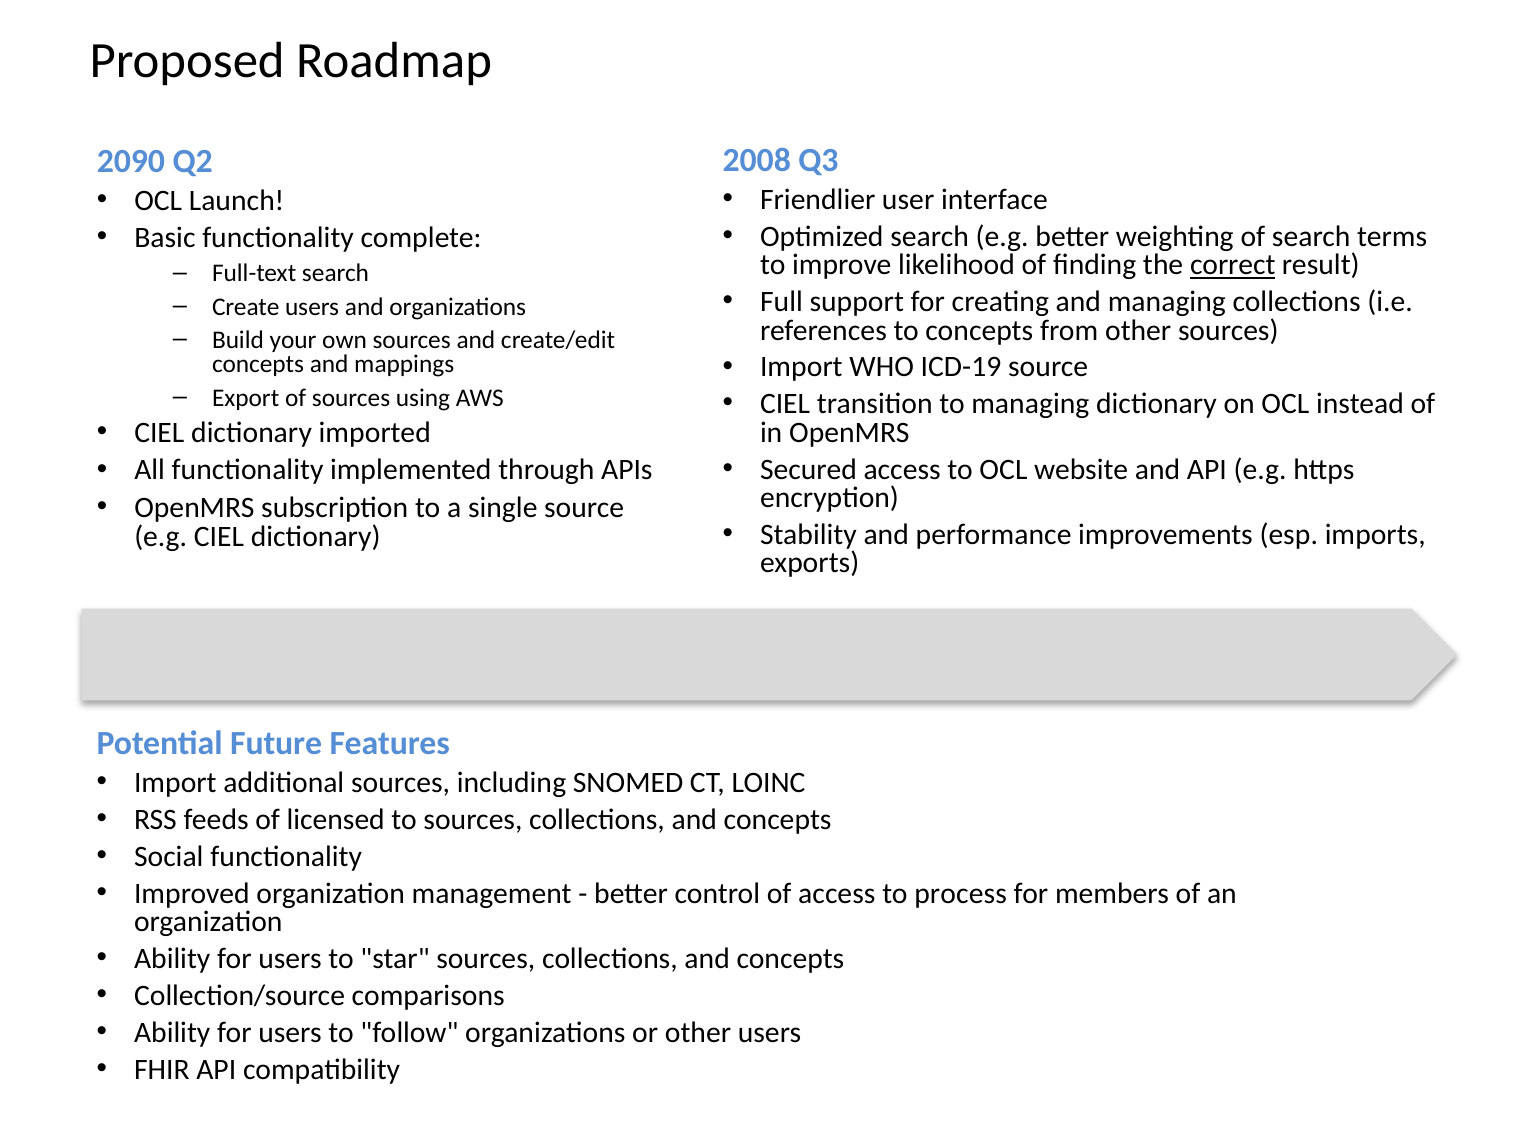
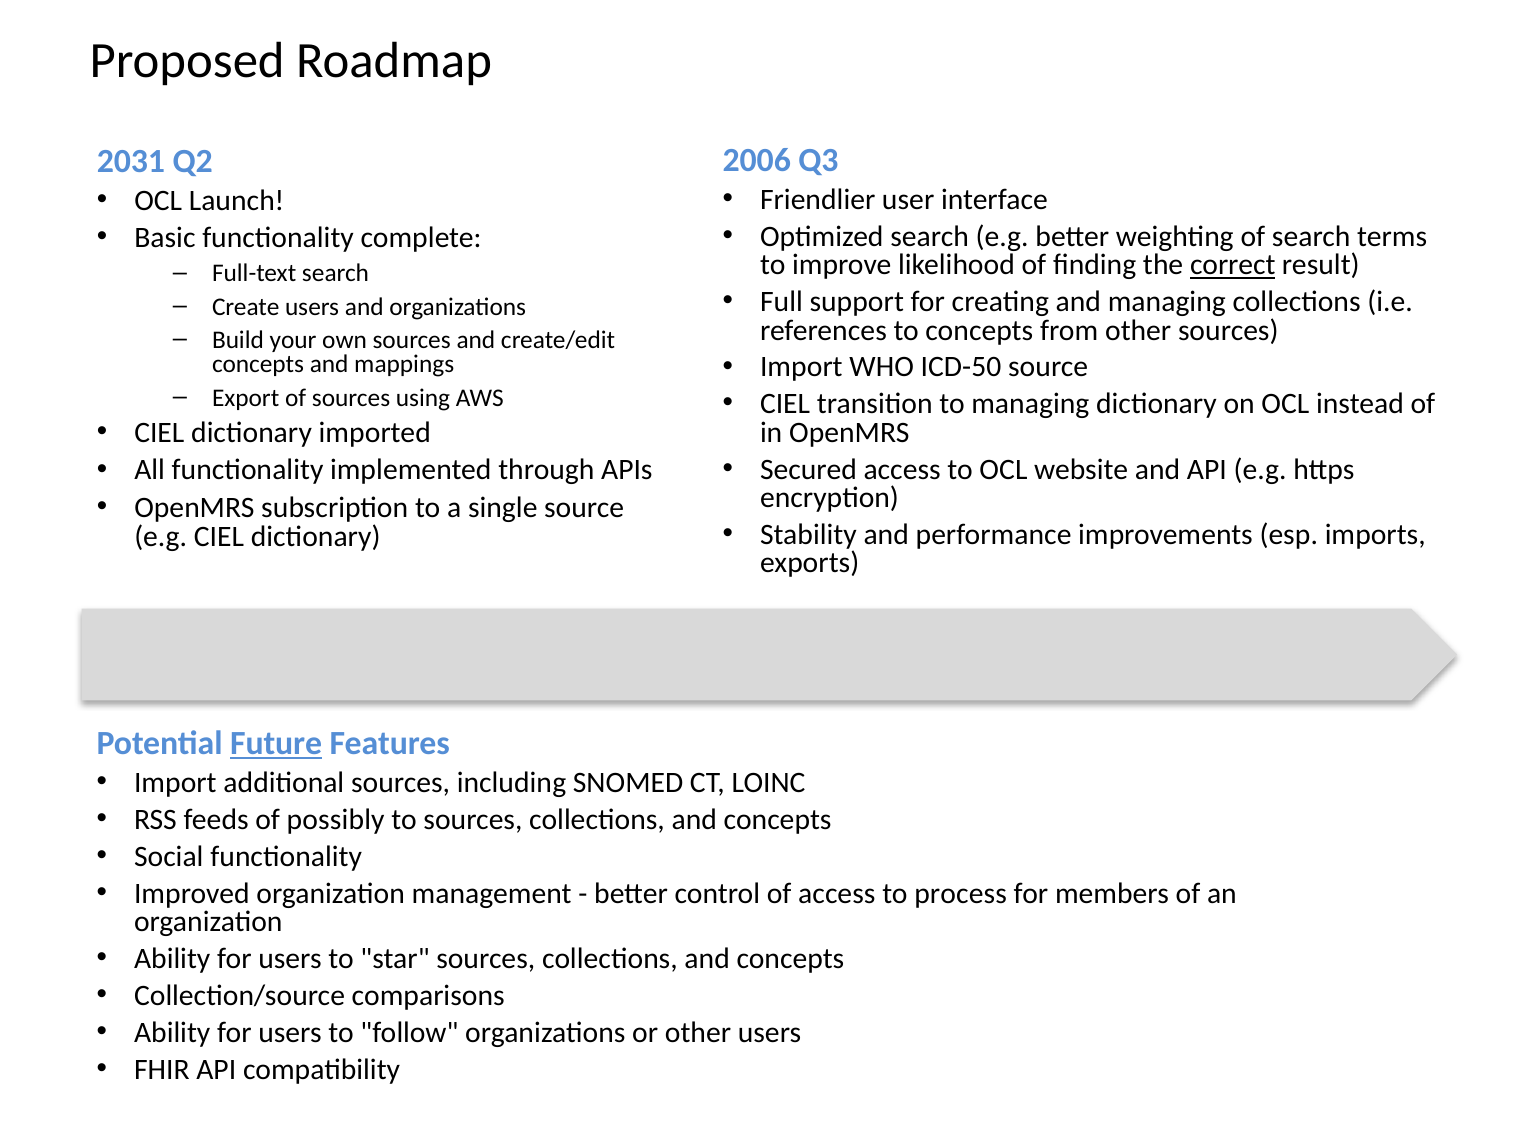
2008: 2008 -> 2006 (757, 161)
2090: 2090 -> 2031 (131, 161)
ICD-19: ICD-19 -> ICD-50 (961, 367)
Future underline: none -> present (276, 744)
licensed: licensed -> possibly (336, 820)
